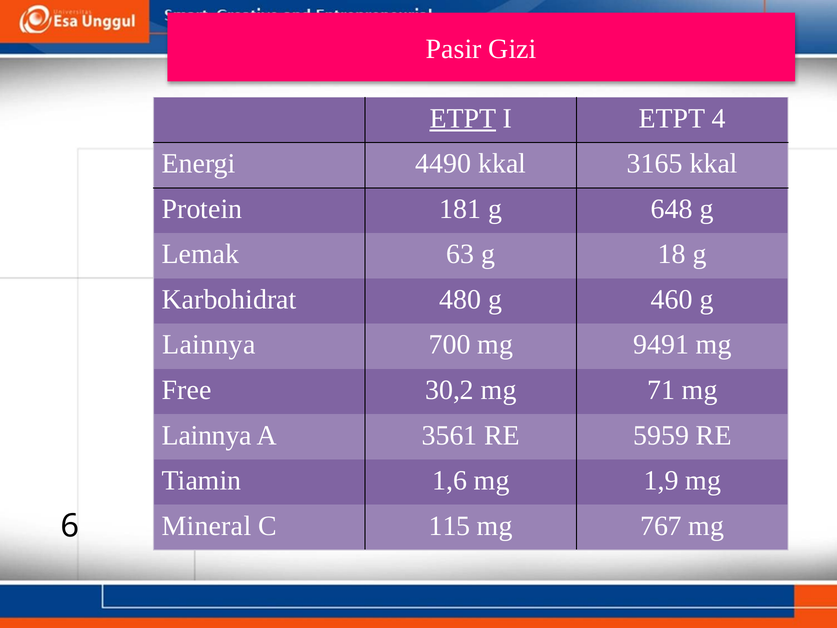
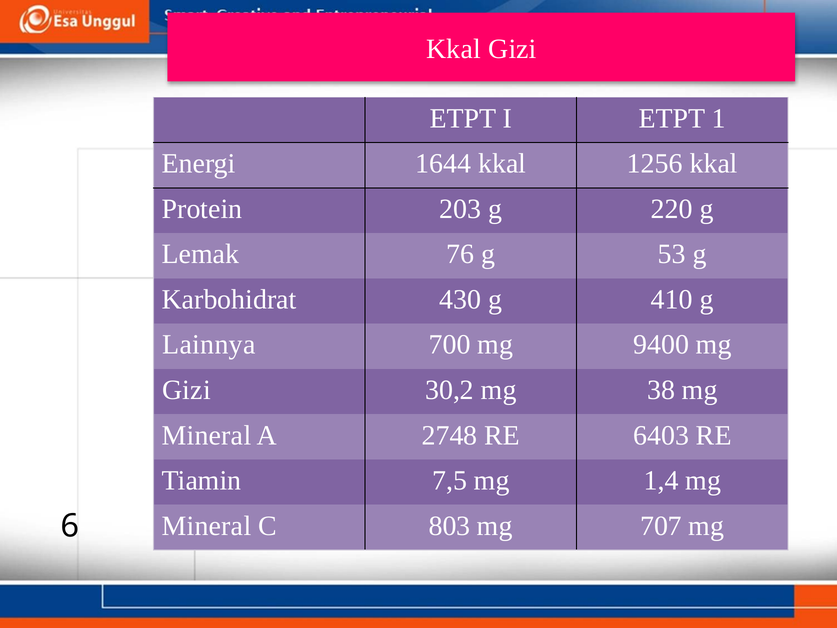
Pasir: Pasir -> Kkal (454, 49)
ETPT underline: present -> none (463, 118)
4: 4 -> 1 (719, 118)
4490: 4490 -> 1644 (443, 164)
3165: 3165 -> 1256 (655, 164)
181: 181 -> 203 (460, 209)
648: 648 -> 220 (672, 209)
63: 63 -> 76 (460, 254)
18: 18 -> 53 (672, 254)
480: 480 -> 430 (460, 299)
460: 460 -> 410 (672, 299)
9491: 9491 -> 9400 (661, 345)
Free: Free -> Gizi (186, 390)
71: 71 -> 38 (661, 390)
Lainnya: Lainnya -> Mineral (207, 435)
3561: 3561 -> 2748 (450, 435)
5959: 5959 -> 6403 (661, 435)
1,6: 1,6 -> 7,5 (450, 480)
1,9: 1,9 -> 1,4 (661, 480)
115: 115 -> 803 (450, 526)
767: 767 -> 707 (661, 526)
